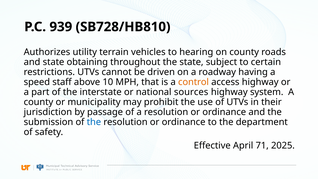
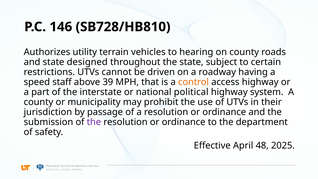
939: 939 -> 146 (61, 27)
obtaining: obtaining -> designed (87, 62)
10: 10 -> 39 (108, 82)
sources: sources -> political (191, 92)
the colour: blue -> purple (94, 122)
71: 71 -> 48 (262, 145)
